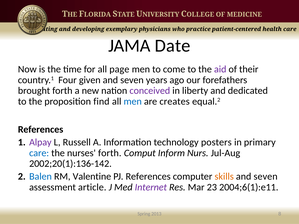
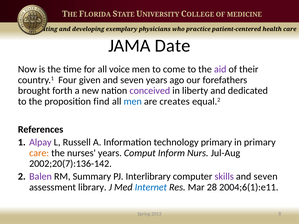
page: page -> voice (119, 69)
technology posters: posters -> primary (216, 142)
care colour: blue -> orange (39, 153)
nurses forth: forth -> years (110, 153)
2002;20(1):136-142: 2002;20(1):136-142 -> 2002;20(7):136-142 (70, 164)
Balen colour: blue -> purple (40, 177)
Valentine: Valentine -> Summary (92, 177)
PJ References: References -> Interlibrary (148, 177)
skills colour: orange -> purple (224, 177)
article: article -> library (92, 187)
Internet colour: purple -> blue (151, 187)
23: 23 -> 28 (212, 187)
